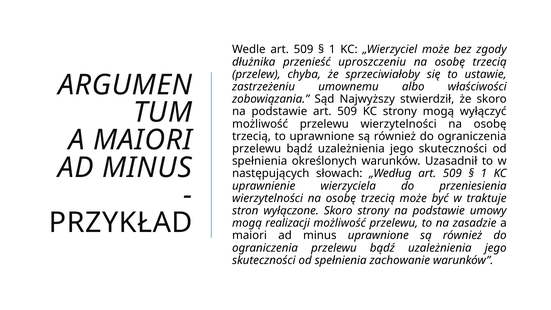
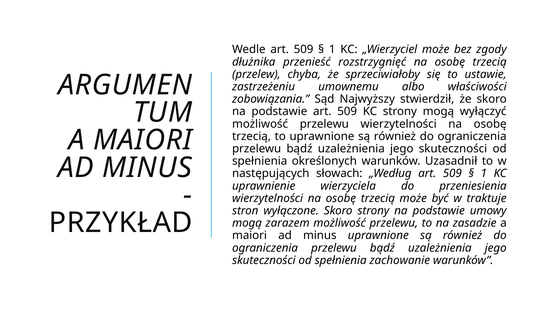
uproszczeniu: uproszczeniu -> rozstrzygnięć (372, 62)
realizacji: realizacji -> zarazem (288, 223)
